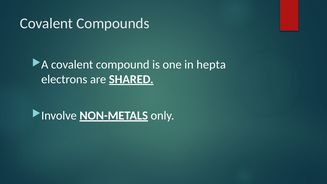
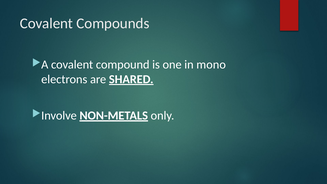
hepta: hepta -> mono (211, 65)
